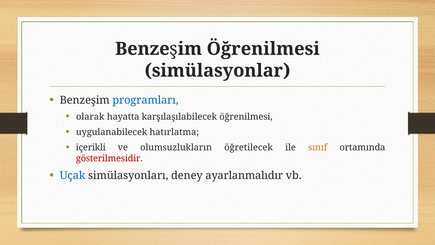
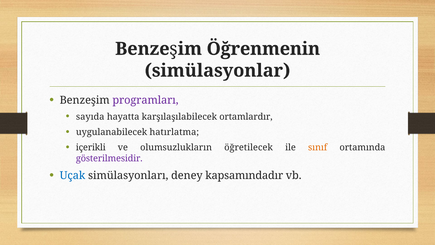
Benzeşim Öğrenilmesi: Öğrenilmesi -> Öğrenmenin (263, 49)
programları colour: blue -> purple (145, 100)
olarak: olarak -> sayıda (90, 117)
karşılaşılabilecek öğrenilmesi: öğrenilmesi -> ortamlardır (246, 117)
gösterilmesidir colour: red -> purple (109, 158)
ayarlanmalıdır: ayarlanmalıdır -> kapsamındadır (244, 175)
